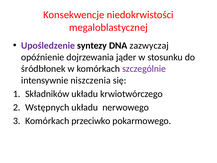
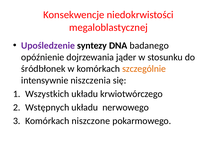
zazwyczaj: zazwyczaj -> badanego (149, 46)
szczególnie colour: purple -> orange (144, 69)
Składników: Składników -> Wszystkich (47, 94)
przeciwko: przeciwko -> niszczone (91, 121)
